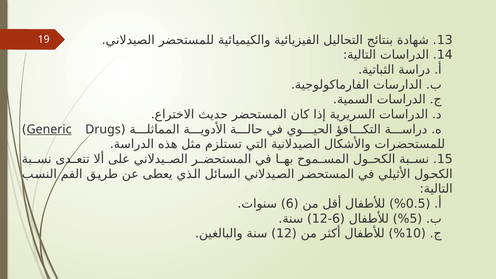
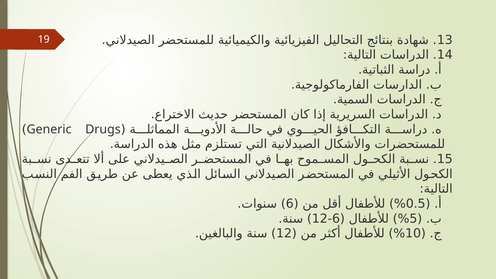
Generic underline: present -> none (49, 129)
